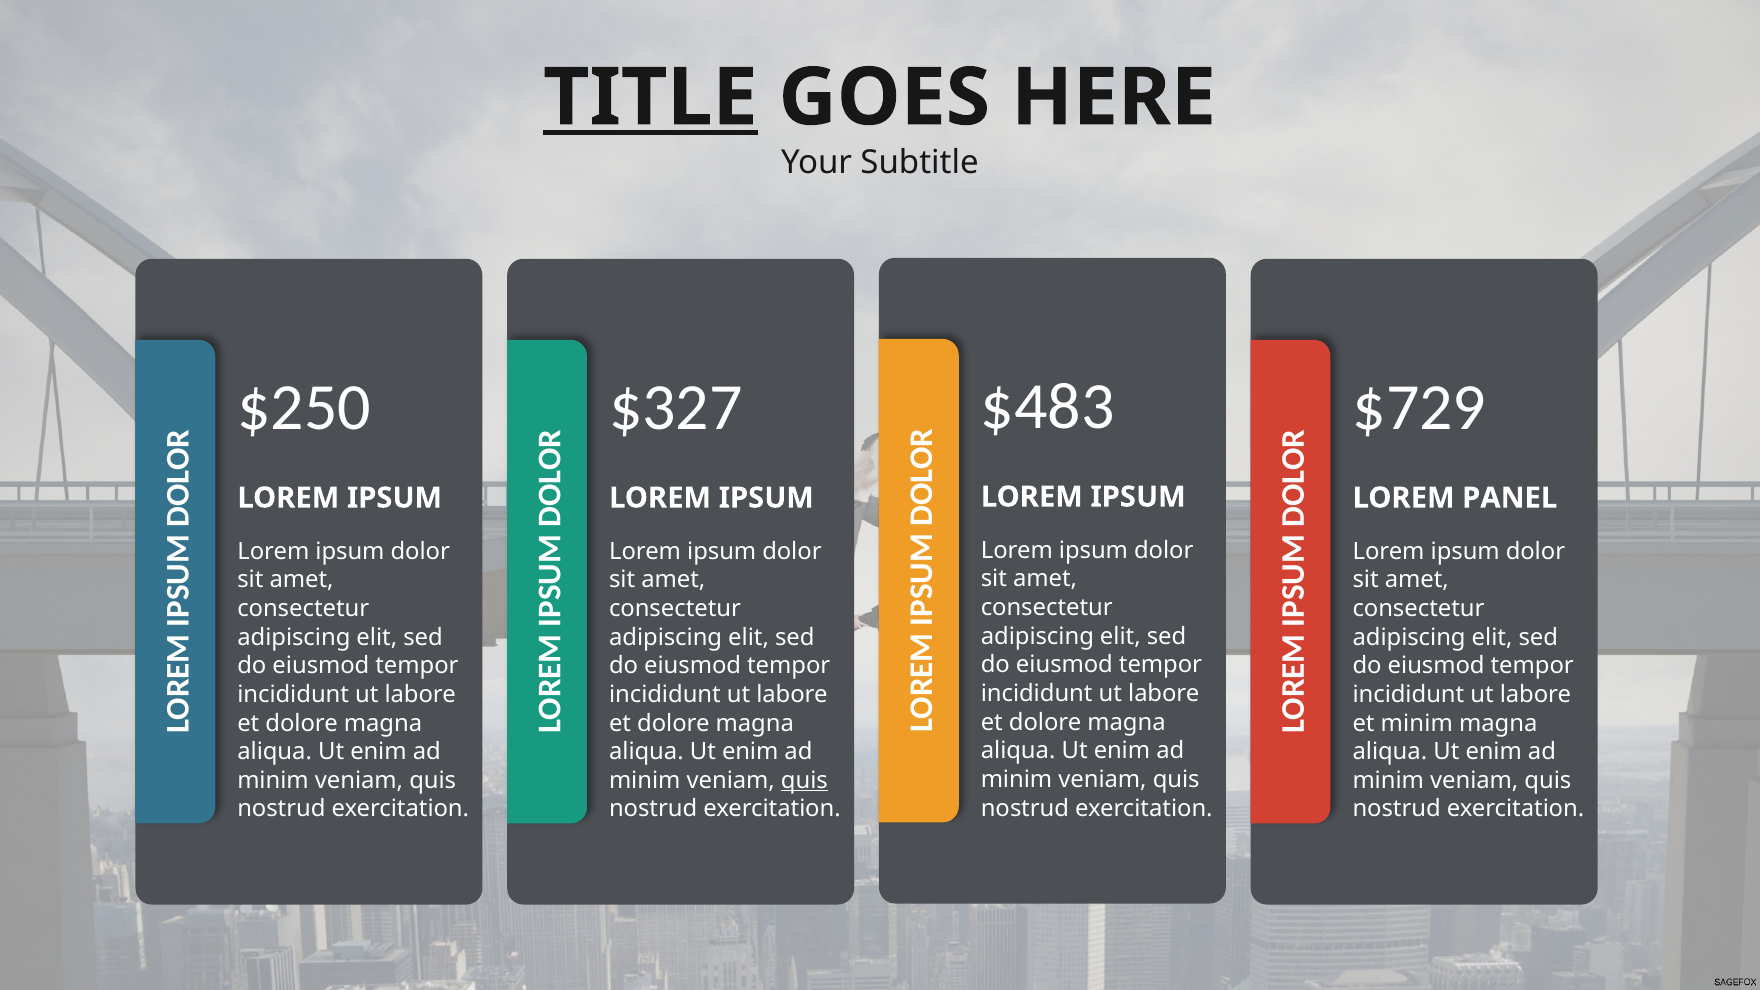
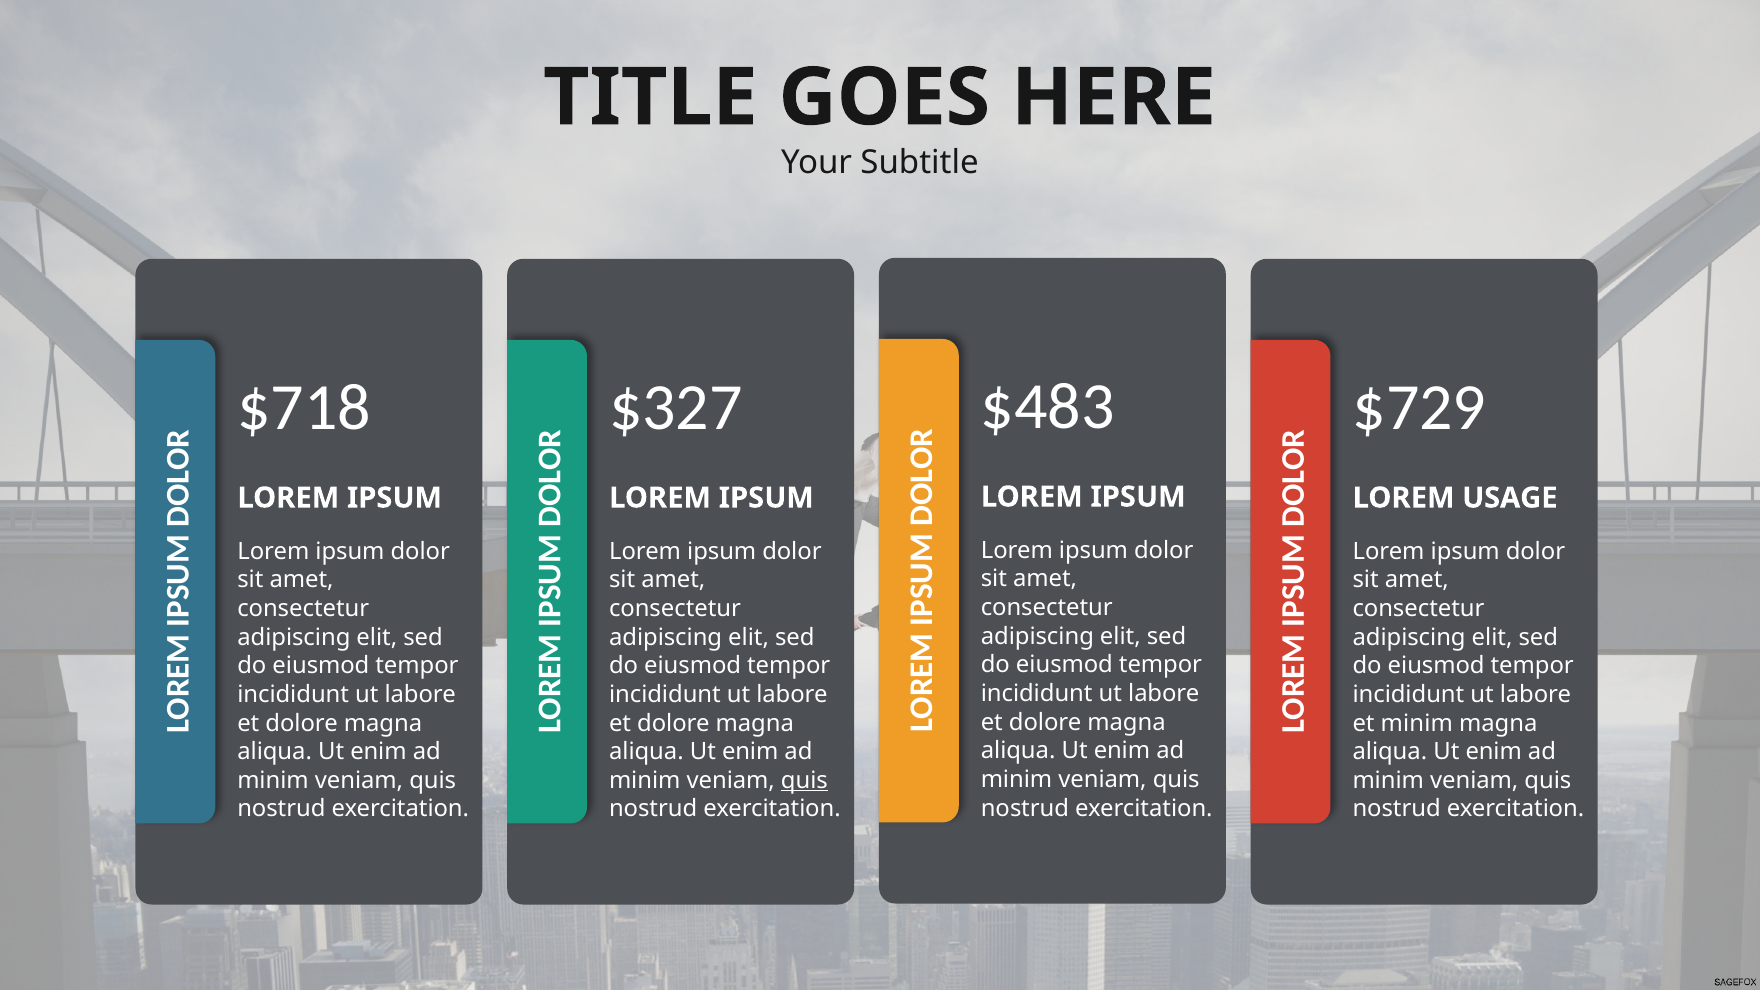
TITLE underline: present -> none (650, 98)
$250: $250 -> $718 (304, 408)
PANEL: PANEL -> USAGE (1510, 498)
